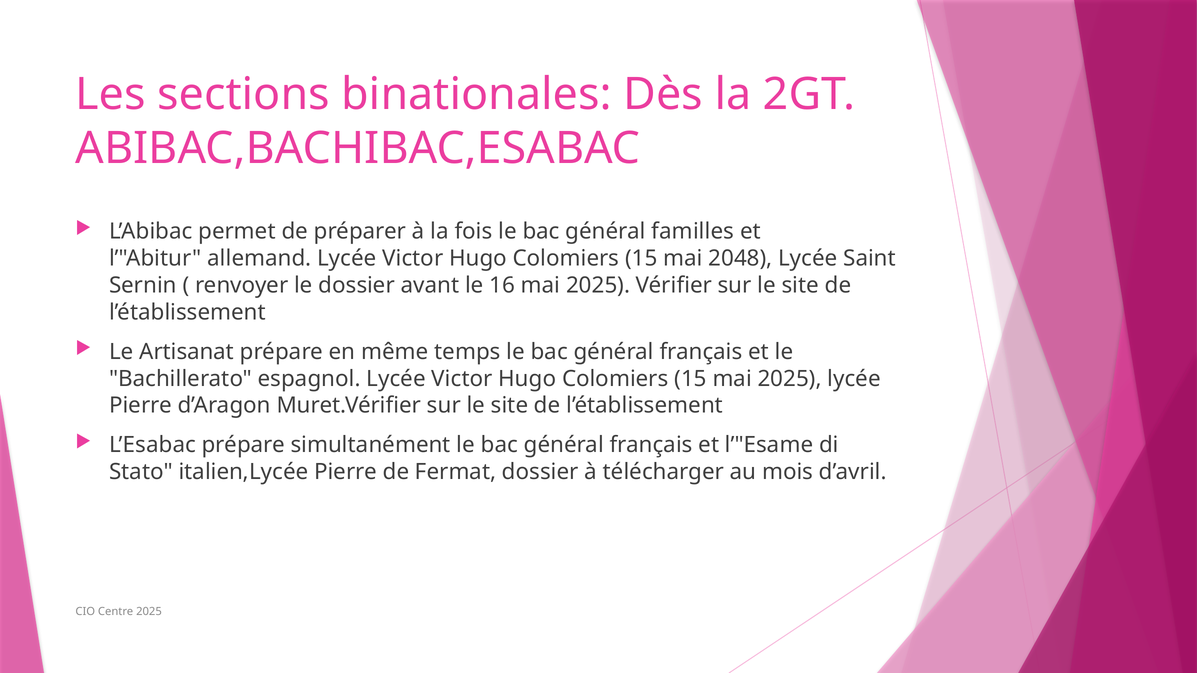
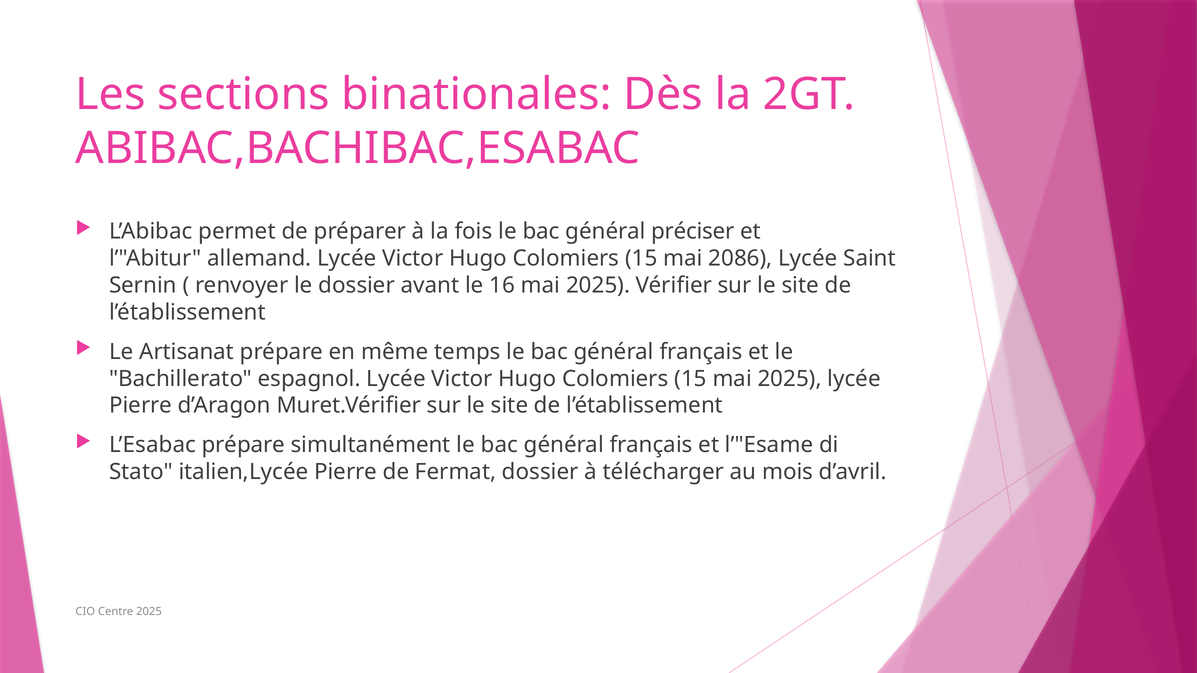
familles: familles -> préciser (693, 232)
2048: 2048 -> 2086 (740, 259)
